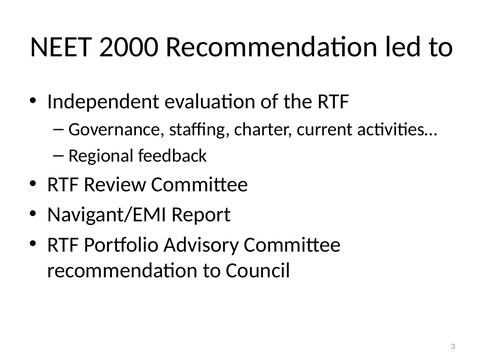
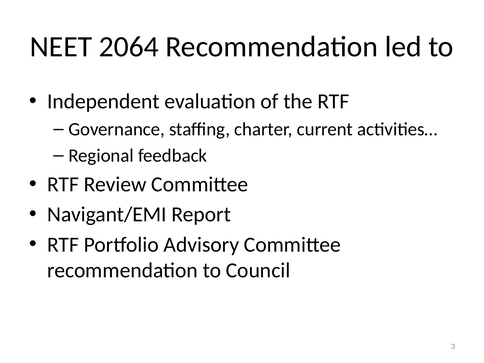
2000: 2000 -> 2064 (129, 47)
